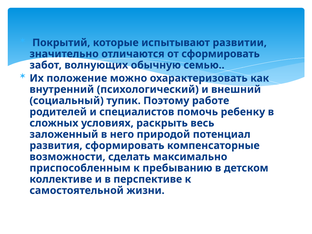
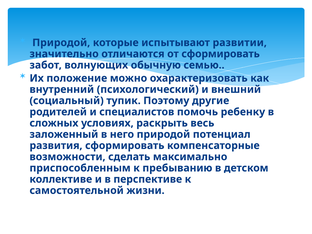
Покрытий: Покрытий -> Природой (61, 43)
работе: работе -> другие (211, 101)
